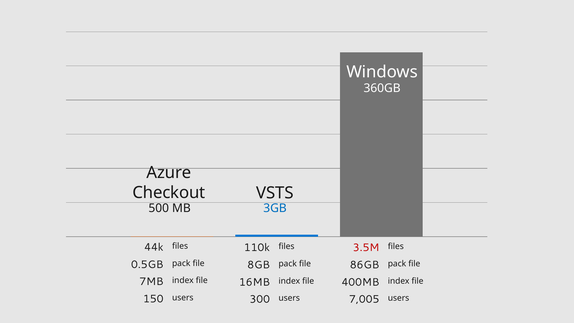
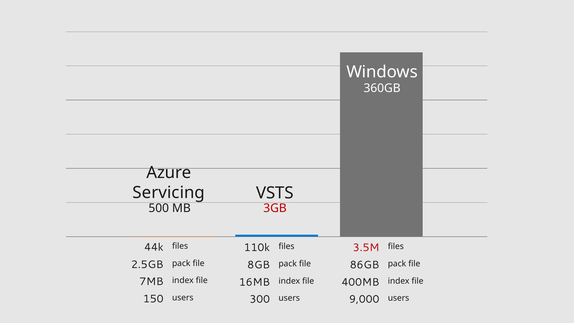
Checkout: Checkout -> Servicing (169, 193)
3GB colour: blue -> red (275, 208)
0.5GB: 0.5GB -> 2.5GB (147, 264)
7,005: 7,005 -> 9,000 (364, 299)
